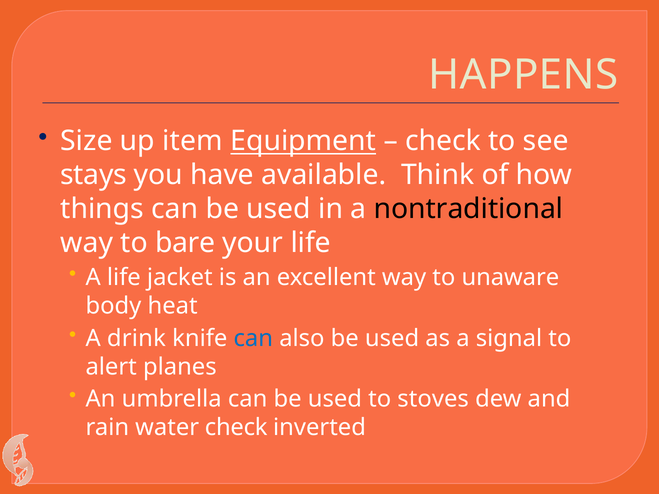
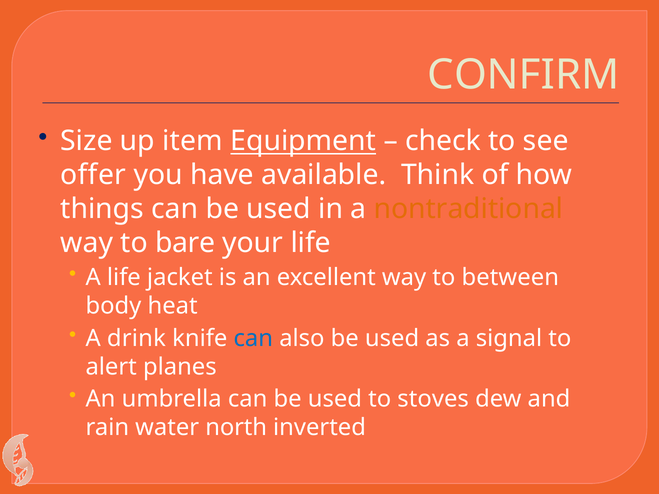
HAPPENS: HAPPENS -> CONFIRM (523, 75)
stays: stays -> offer (93, 175)
nontraditional colour: black -> orange (468, 209)
unaware: unaware -> between (510, 278)
water check: check -> north (236, 428)
